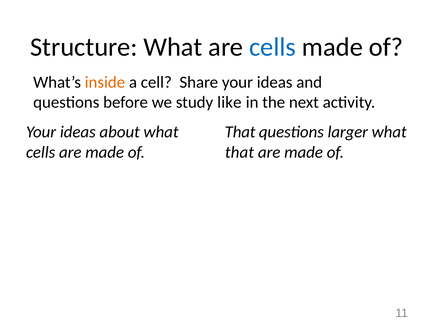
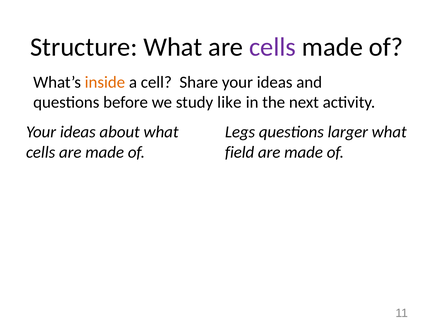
cells colour: blue -> purple (273, 47)
That: That -> Legs (240, 132)
that: that -> field (240, 152)
